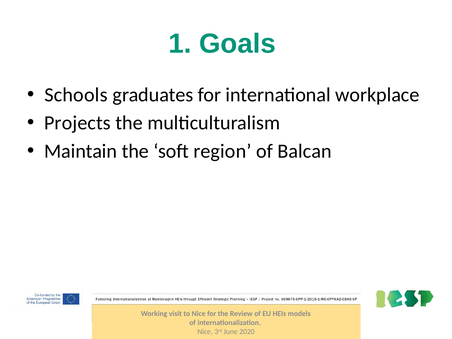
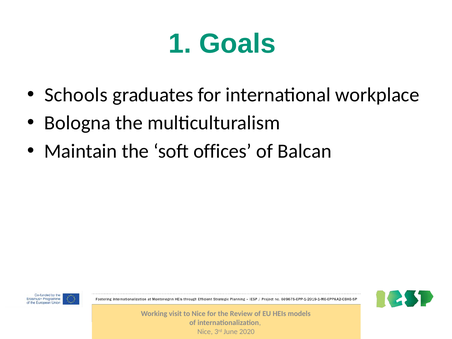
Projects: Projects -> Bologna (77, 123)
region: region -> offices (222, 151)
